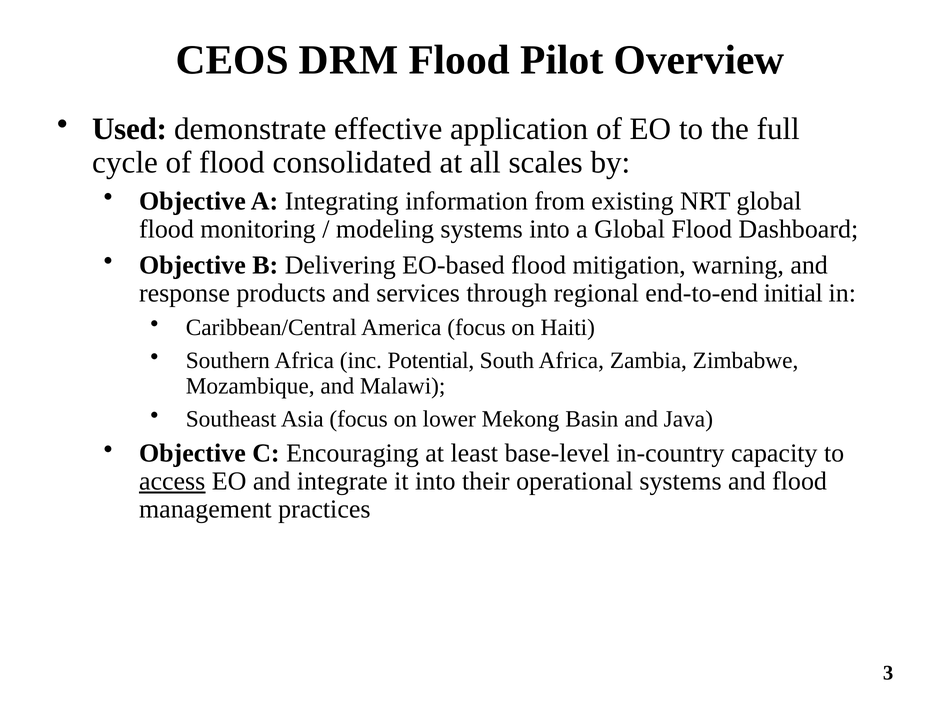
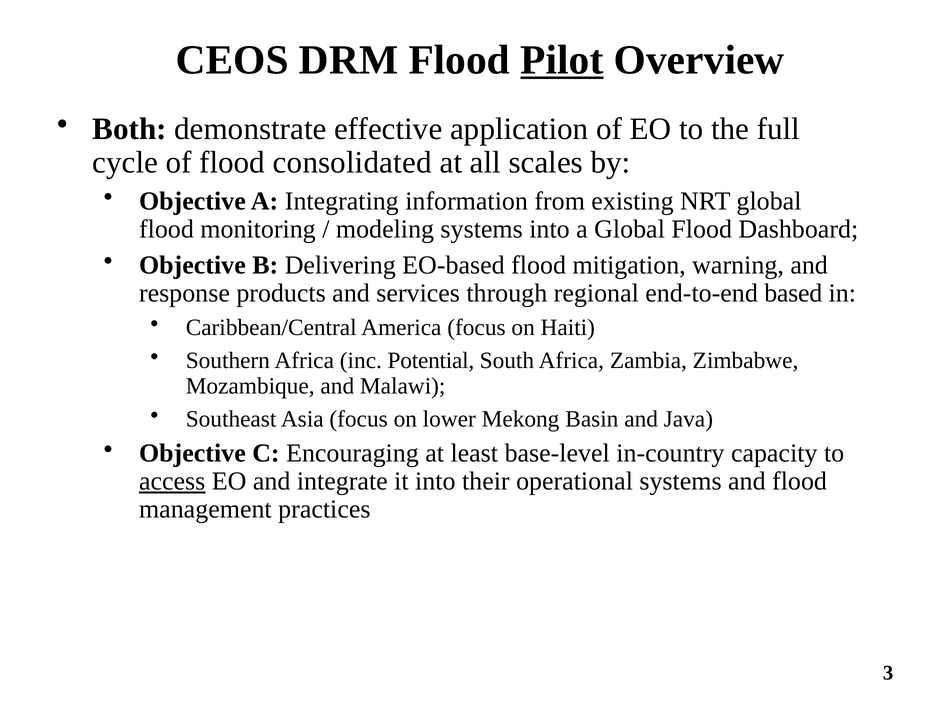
Pilot underline: none -> present (562, 60)
Used: Used -> Both (130, 129)
initial: initial -> based (793, 293)
